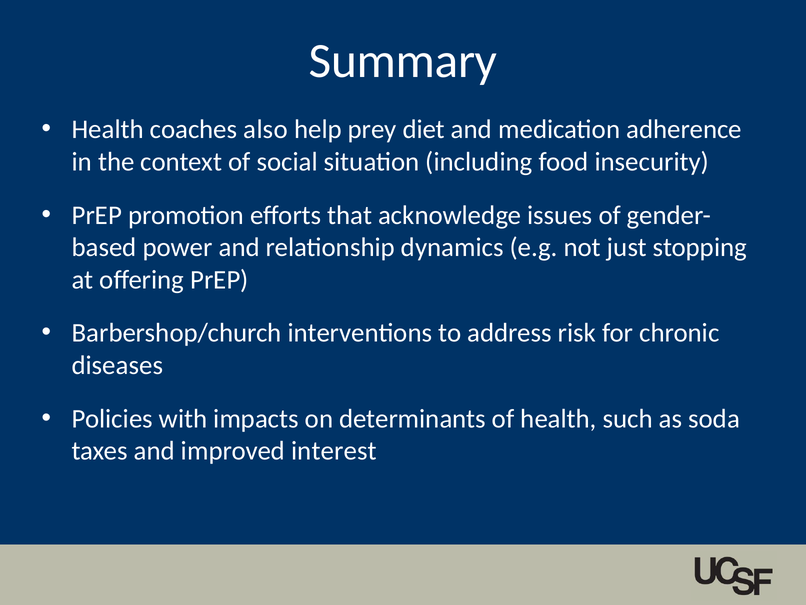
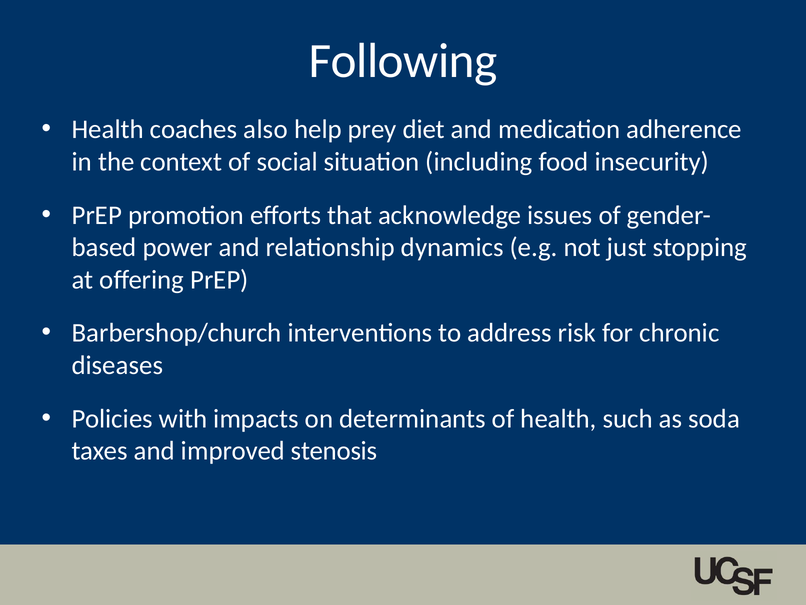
Summary: Summary -> Following (403, 61)
interest: interest -> stenosis (334, 451)
